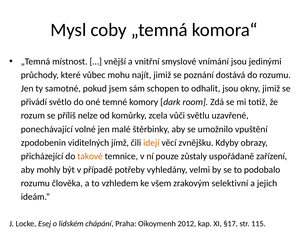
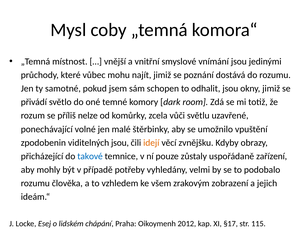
viditelných jímž: jímž -> jsou (120, 143)
takové colour: orange -> blue (90, 156)
selektivní: selektivní -> zobrazení (230, 183)
